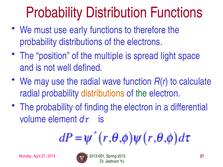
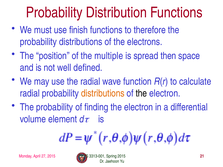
early: early -> finish (79, 30)
light: light -> then (168, 56)
the colour: green -> black (141, 94)
